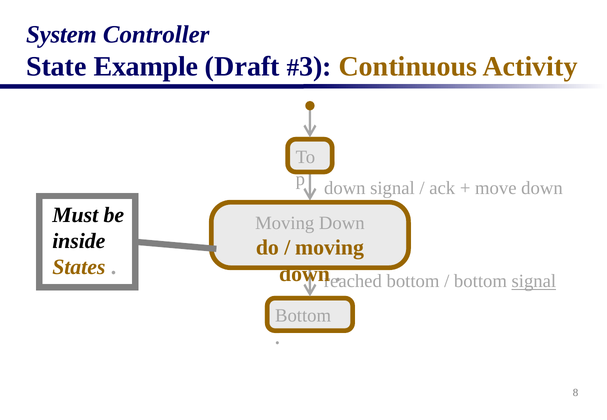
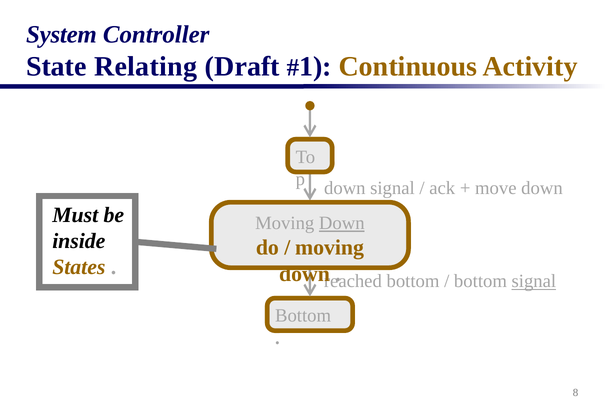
Example: Example -> Relating (146, 66)
3: 3 -> 1 (315, 66)
Down underline: none -> present (342, 223)
